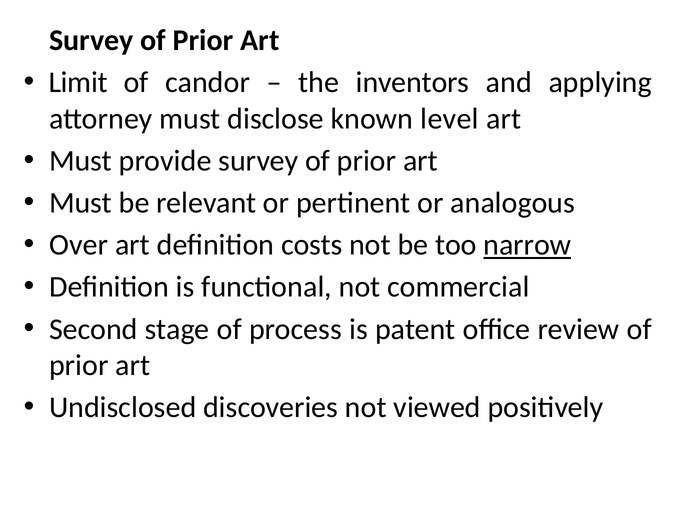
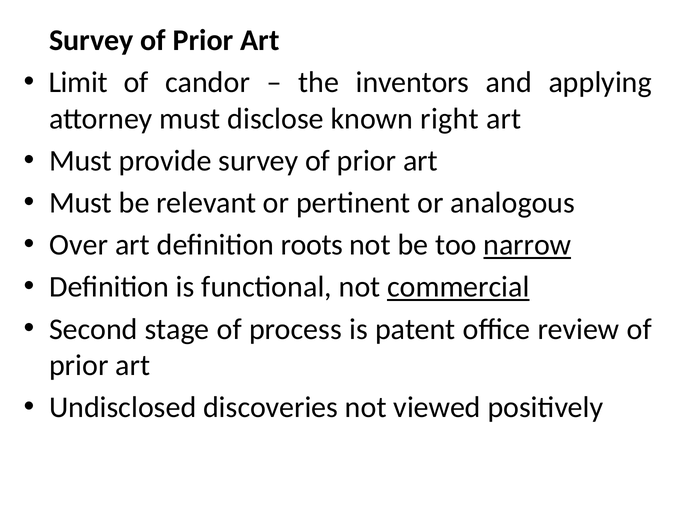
level: level -> right (450, 119)
costs: costs -> roots (312, 245)
commercial underline: none -> present (458, 287)
